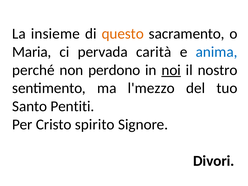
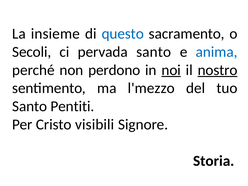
questo colour: orange -> blue (123, 34)
Maria: Maria -> Secoli (32, 52)
pervada carità: carità -> santo (154, 52)
nostro underline: none -> present (218, 70)
spirito: spirito -> visibili (95, 125)
Divori: Divori -> Storia (214, 161)
